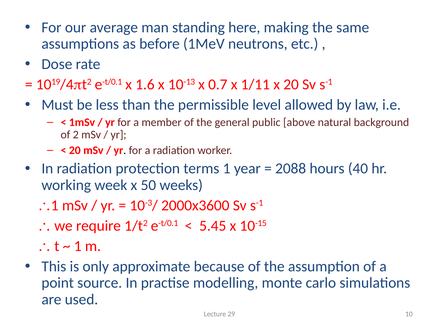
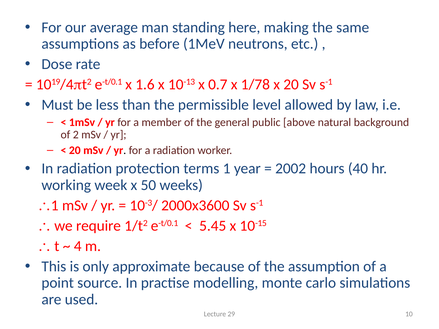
1/11: 1/11 -> 1/78 (255, 85)
2088: 2088 -> 2002 (291, 169)
1: 1 -> 4 (78, 246)
